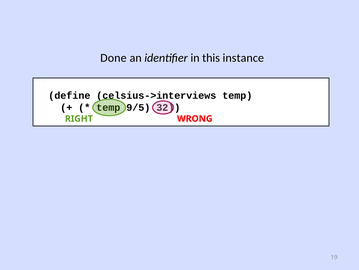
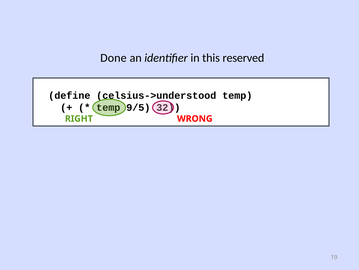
instance: instance -> reserved (243, 58)
celsius->interviews: celsius->interviews -> celsius->understood (156, 95)
